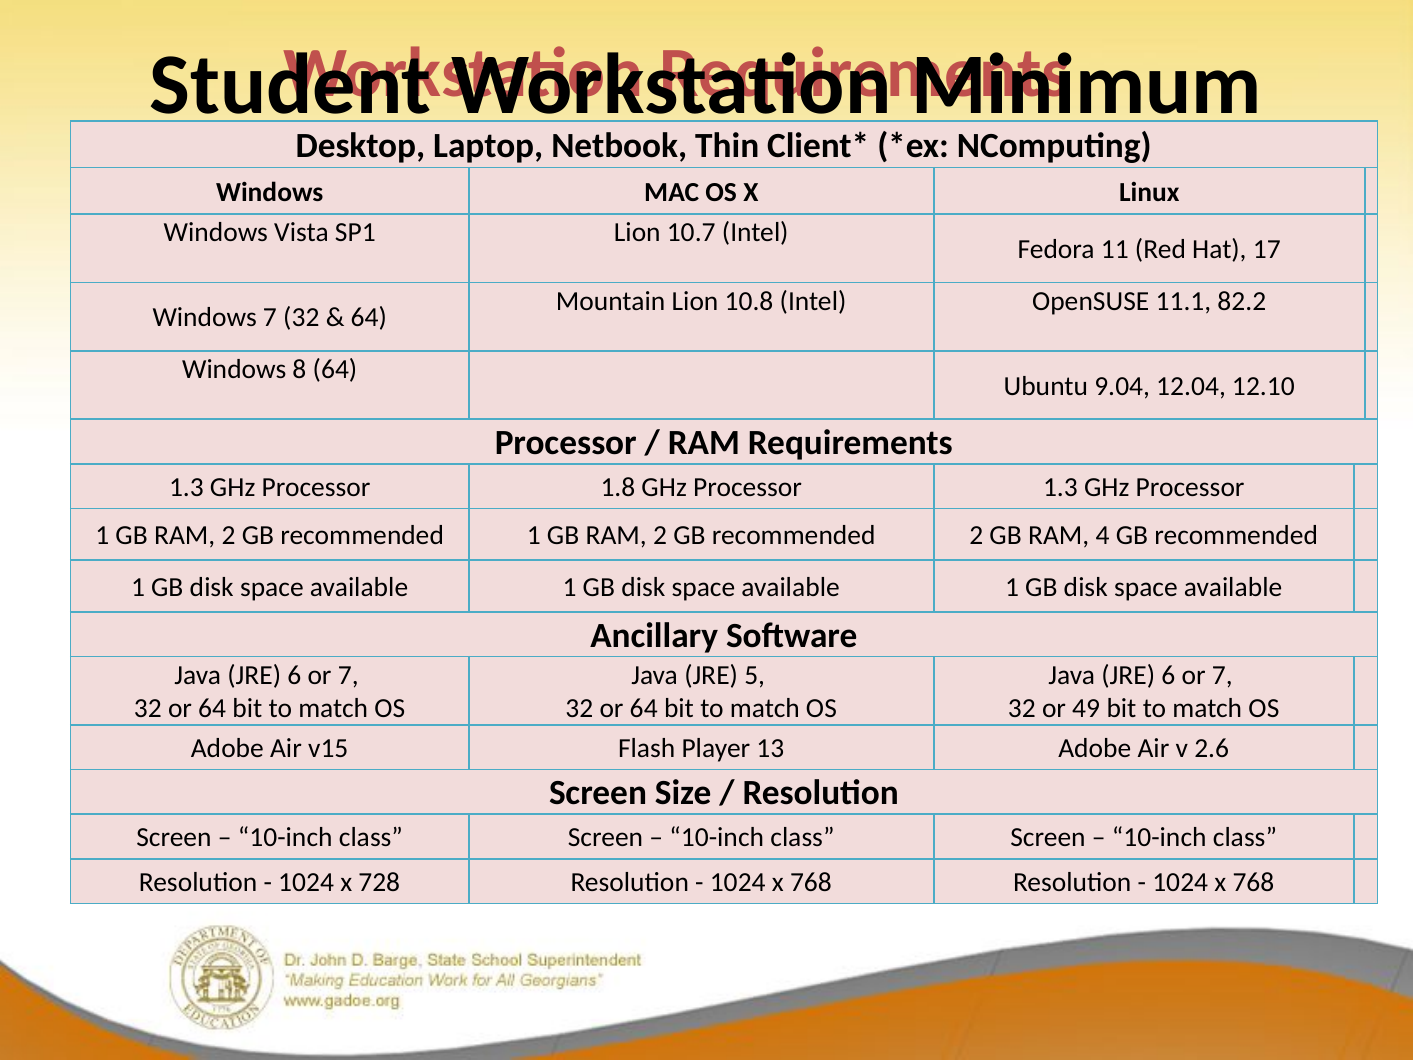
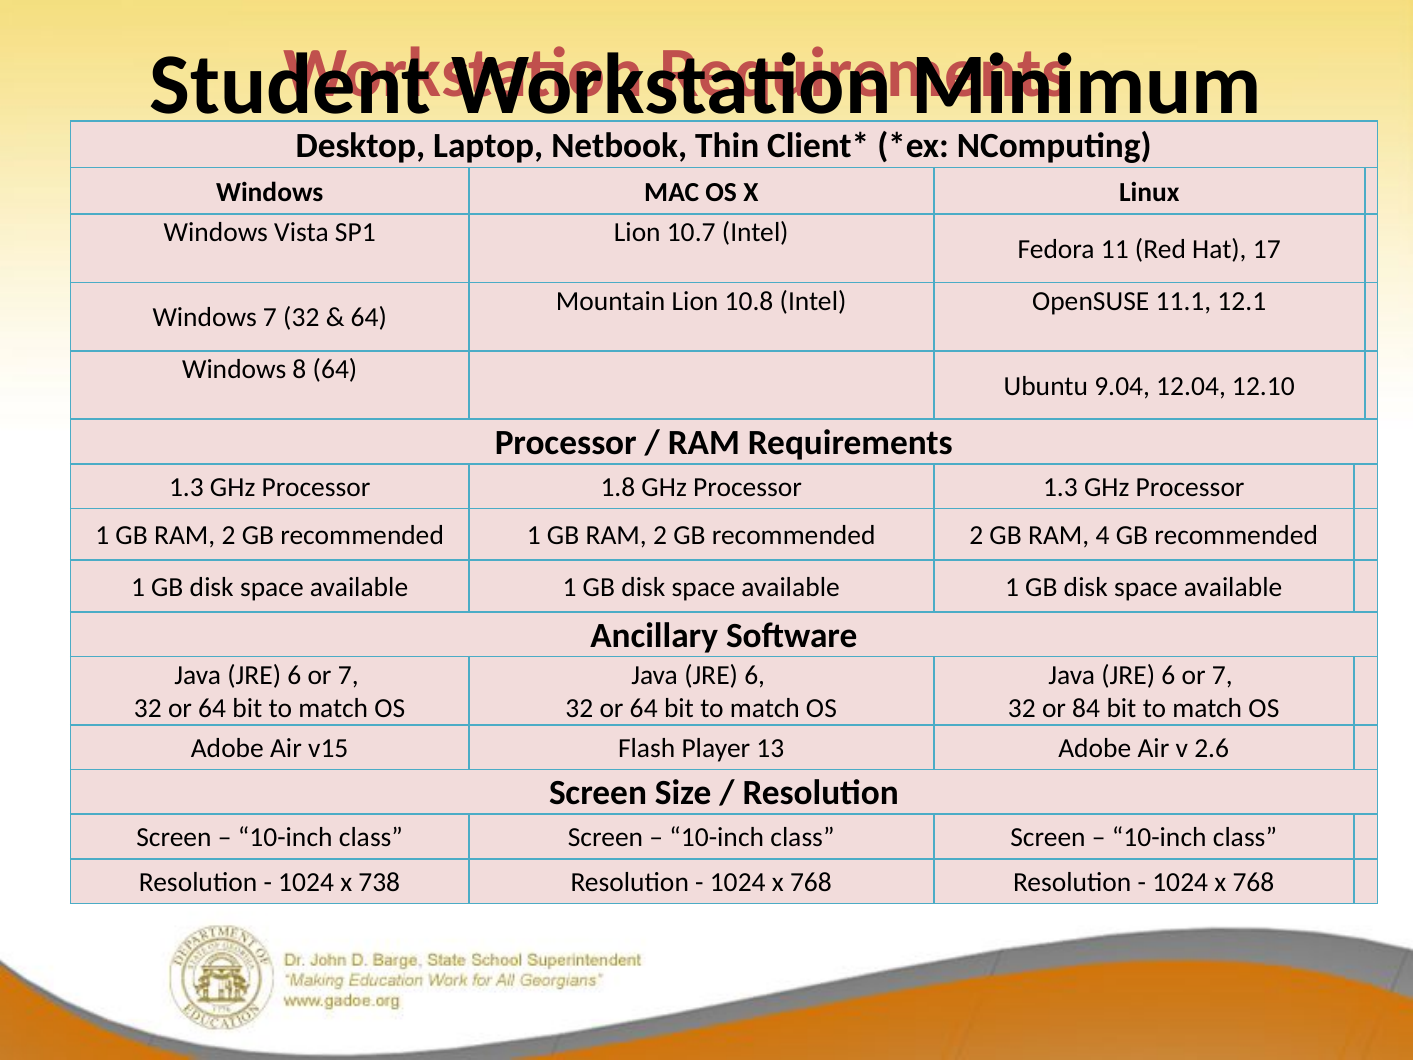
82.2: 82.2 -> 12.1 (1242, 301)
5: 5 -> 6 (755, 675)
49: 49 -> 84 (1086, 708)
728: 728 -> 738 (379, 882)
